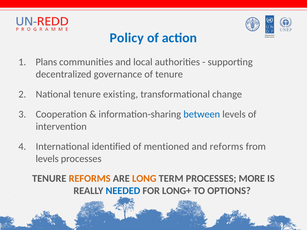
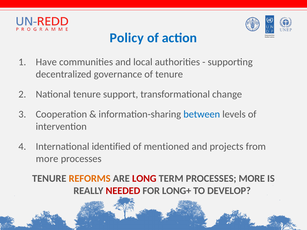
Plans: Plans -> Have (46, 62)
existing: existing -> support (121, 94)
and reforms: reforms -> projects (227, 147)
levels: levels -> more (47, 159)
LONG colour: orange -> red (144, 179)
NEEDED colour: blue -> red (123, 191)
OPTIONS: OPTIONS -> DEVELOP (229, 191)
